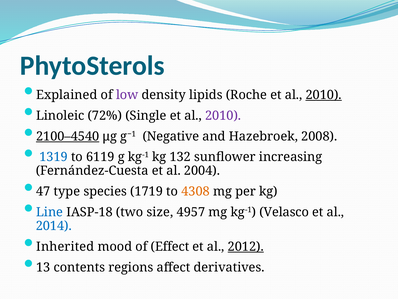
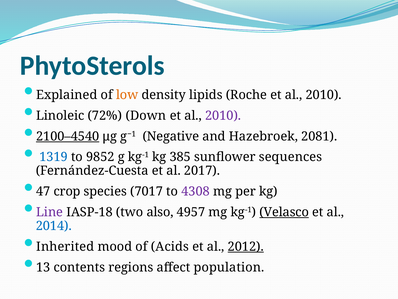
low colour: purple -> orange (127, 95)
2010 underline: present -> none (324, 95)
Single: Single -> Down (146, 115)
2008: 2008 -> 2081 (319, 136)
6119: 6119 -> 9852 (100, 157)
132: 132 -> 385 (180, 157)
increasing: increasing -> sequences (291, 157)
2004: 2004 -> 2017 (202, 170)
type: type -> crop (67, 191)
1719: 1719 -> 7017 (147, 191)
4308 colour: orange -> purple (196, 191)
Line colour: blue -> purple (50, 212)
size: size -> also (160, 212)
Velasco underline: none -> present (284, 212)
Effect: Effect -> Acids (170, 246)
derivatives: derivatives -> population (229, 267)
